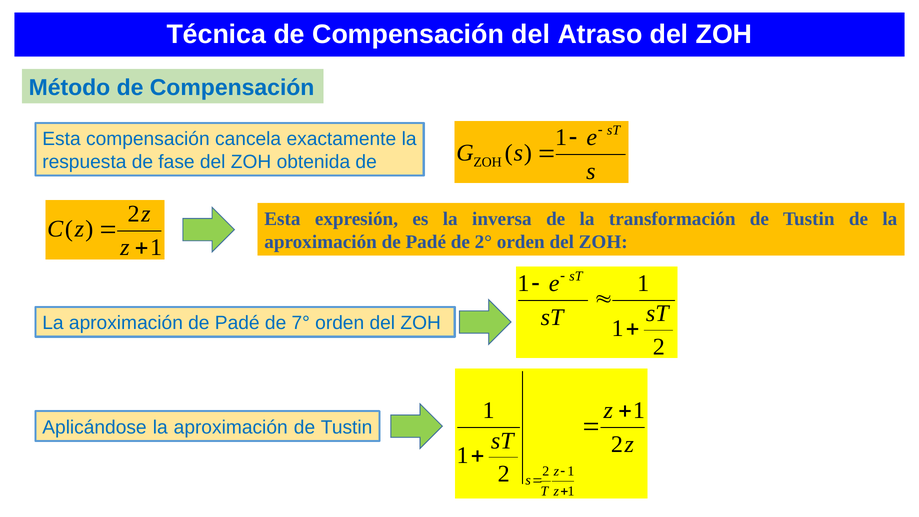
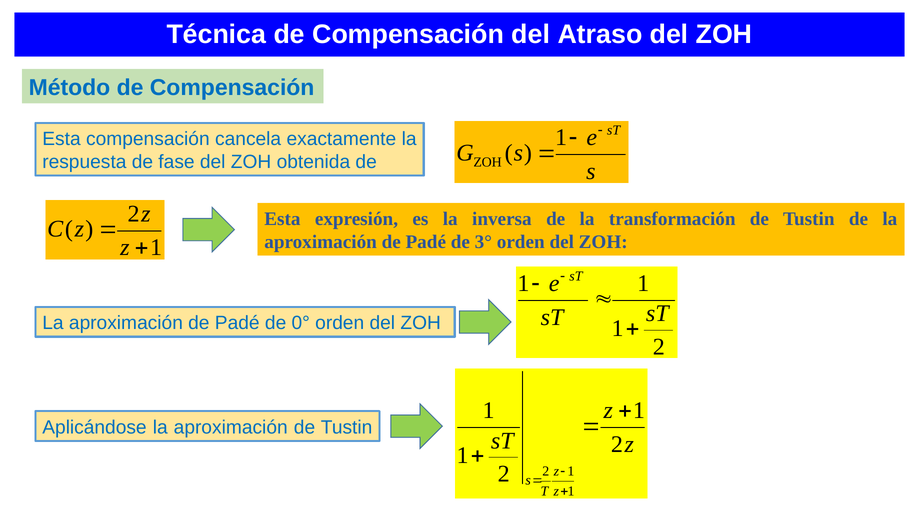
2°: 2° -> 3° (483, 242)
7°: 7° -> 0° (301, 323)
